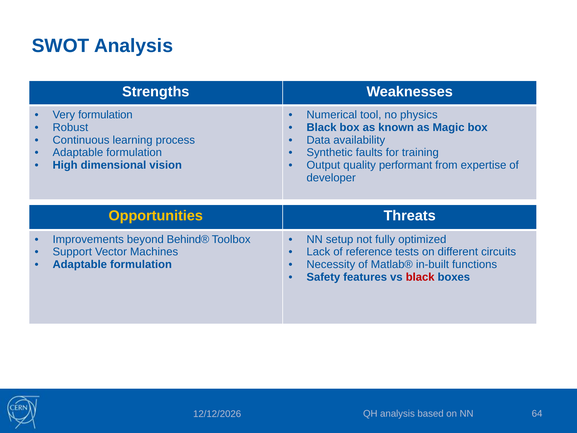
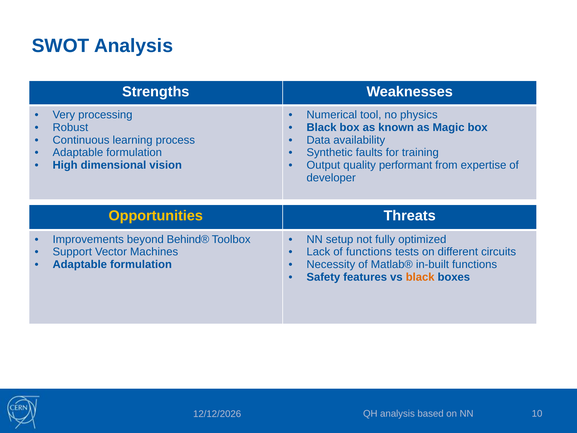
Very formulation: formulation -> processing (105, 115)
of reference: reference -> functions (369, 252)
black colour: red -> orange (420, 277)
64: 64 -> 10 (537, 413)
